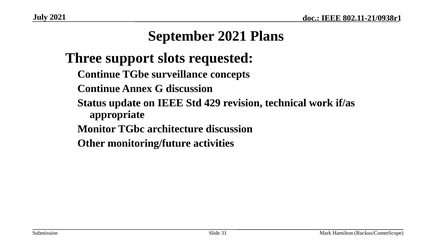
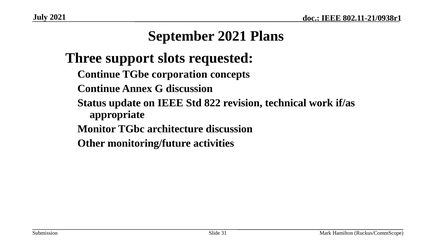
surveillance: surveillance -> corporation (180, 74)
429: 429 -> 822 (212, 103)
